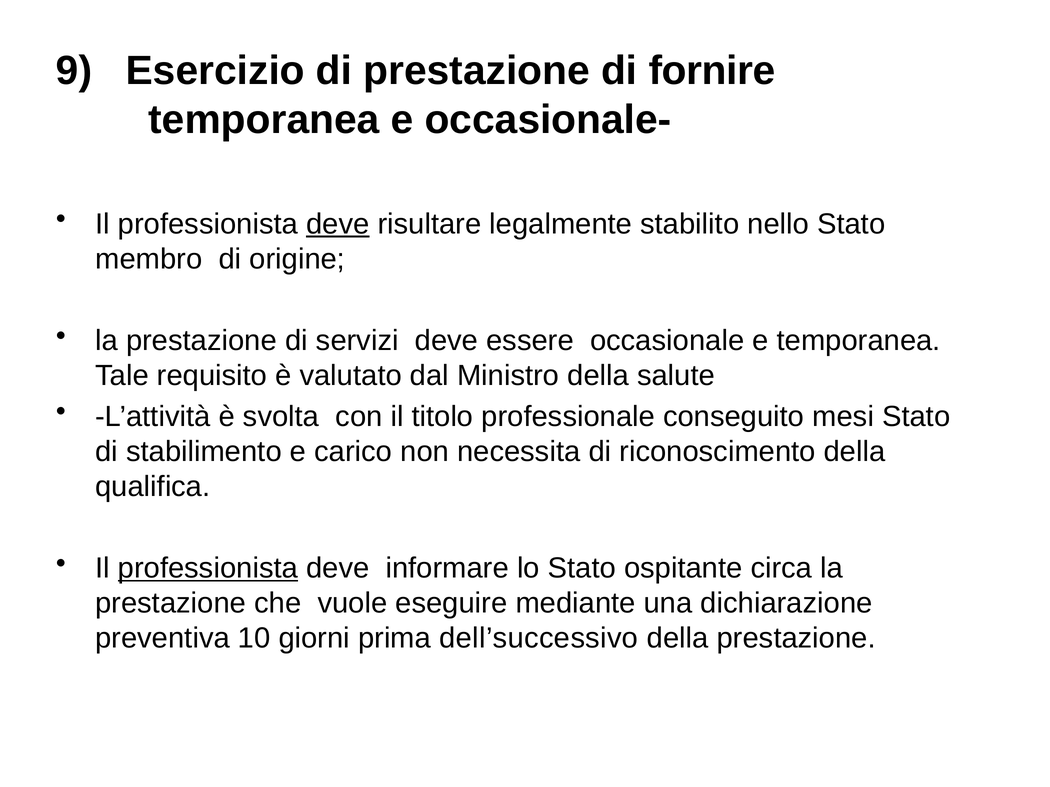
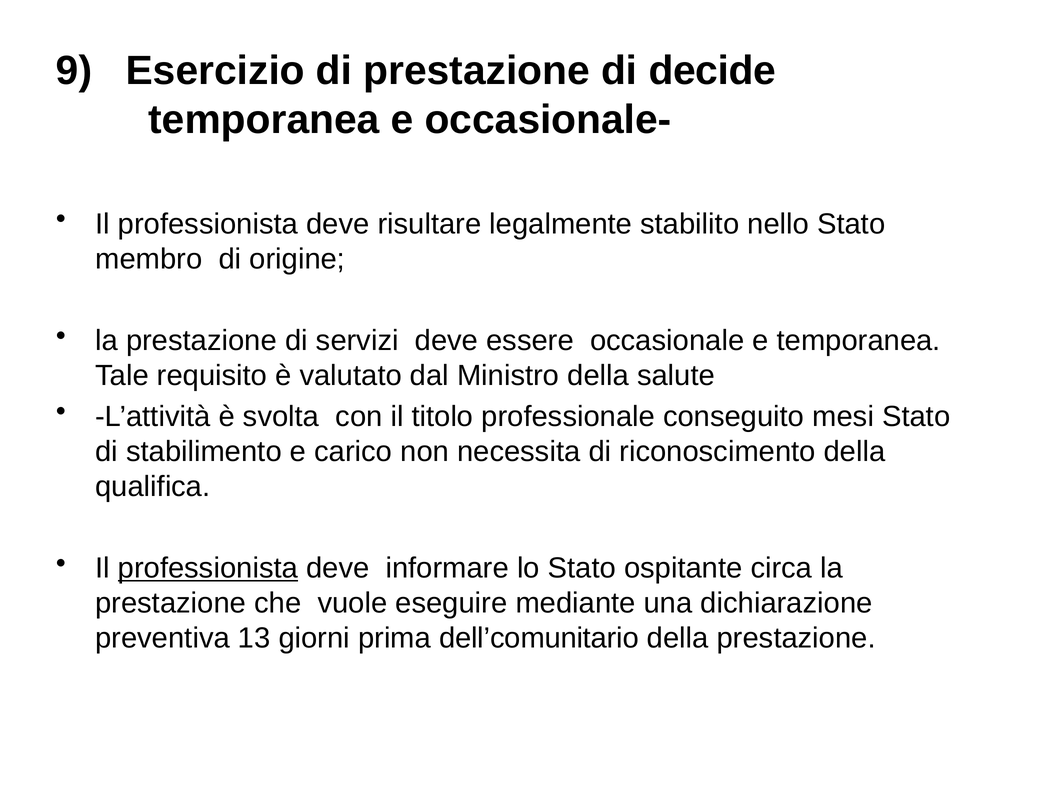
fornire: fornire -> decide (712, 71)
deve underline: present -> none (338, 224)
10: 10 -> 13 (254, 638)
dell’successivo: dell’successivo -> dell’comunitario (539, 638)
